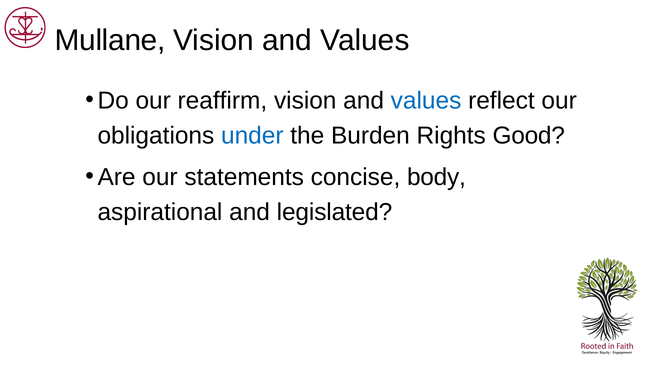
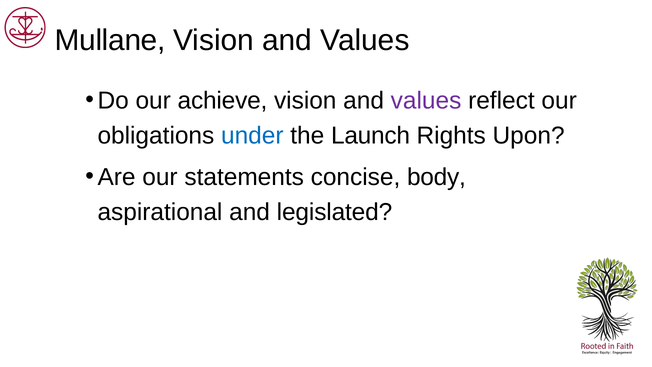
reaffirm: reaffirm -> achieve (222, 100)
values colour: blue -> purple (426, 100)
Burden: Burden -> Launch (371, 136)
Good: Good -> Upon (529, 136)
